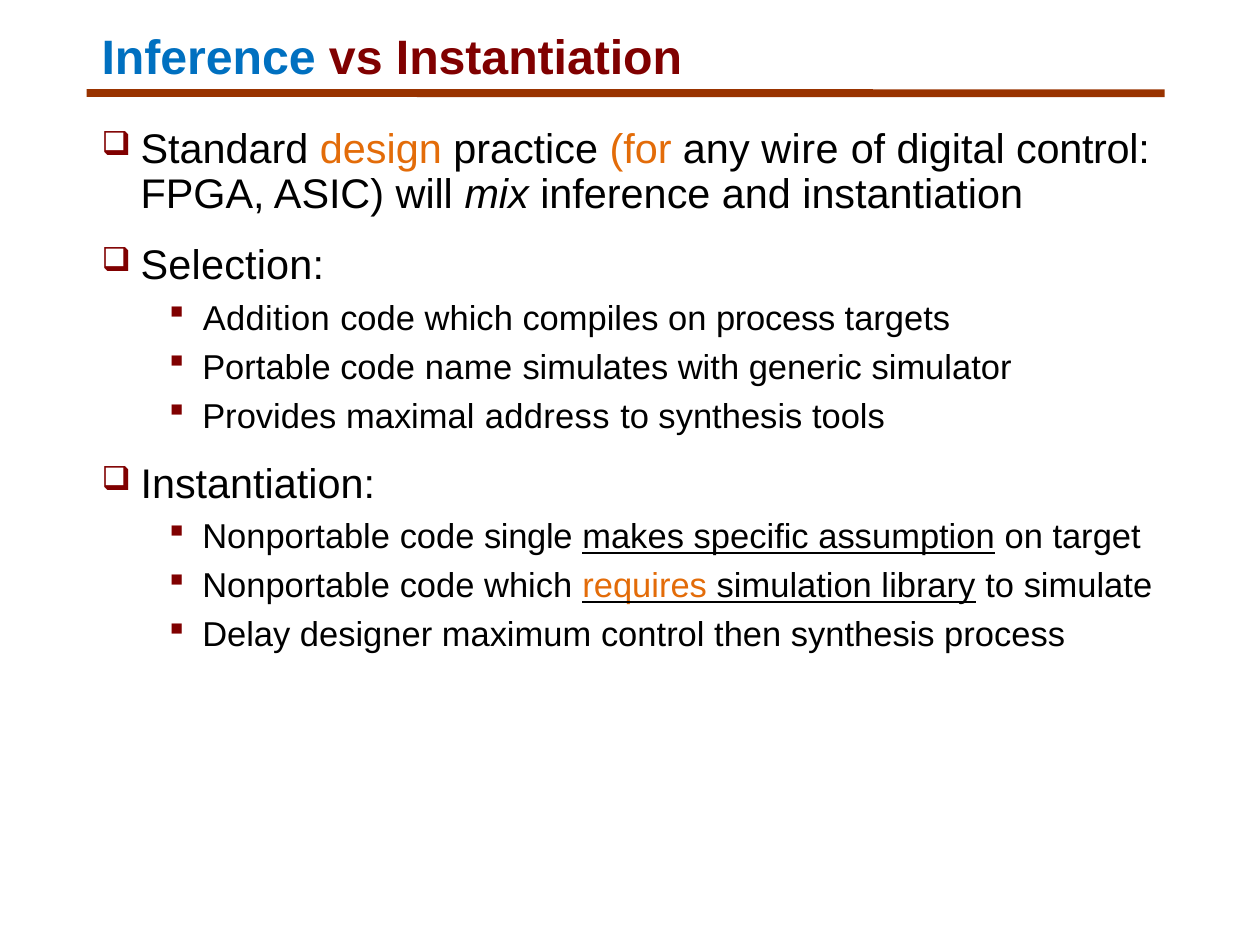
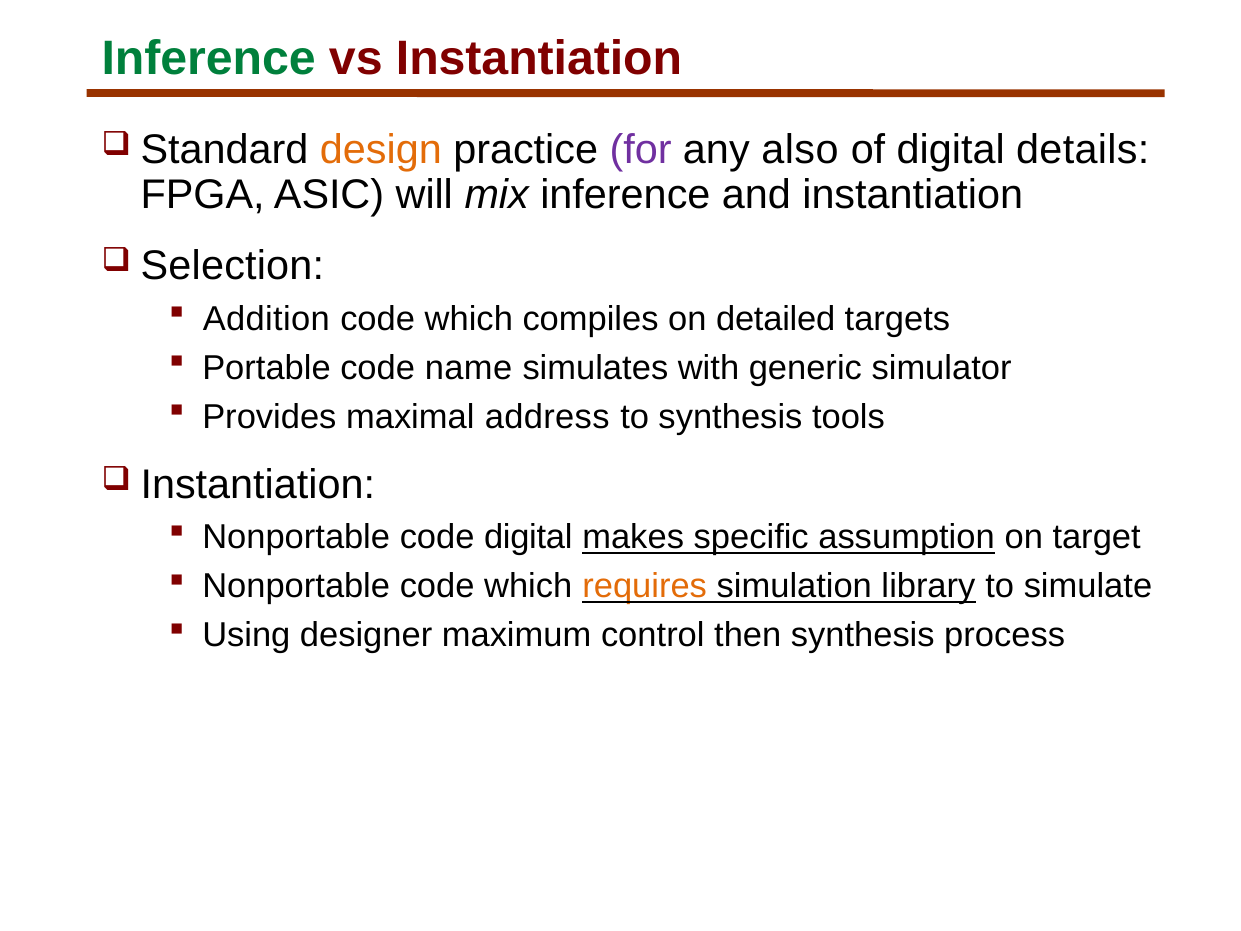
Inference colour: blue -> green (209, 59)
for colour: orange -> purple (641, 150)
wire: wire -> also (800, 150)
digital control: control -> details (1083, 150)
on process: process -> detailed (776, 319)
code single: single -> digital (528, 537)
Delay: Delay -> Using (246, 635)
